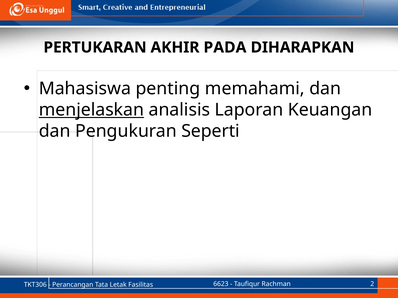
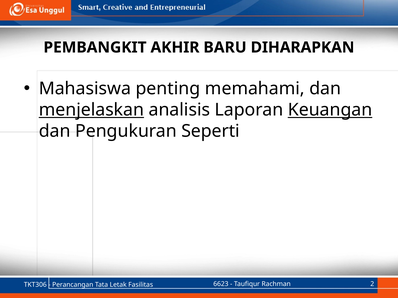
PERTUKARAN: PERTUKARAN -> PEMBANGKIT (95, 47)
PADA: PADA -> BARU (225, 47)
Keuangan underline: none -> present (330, 110)
